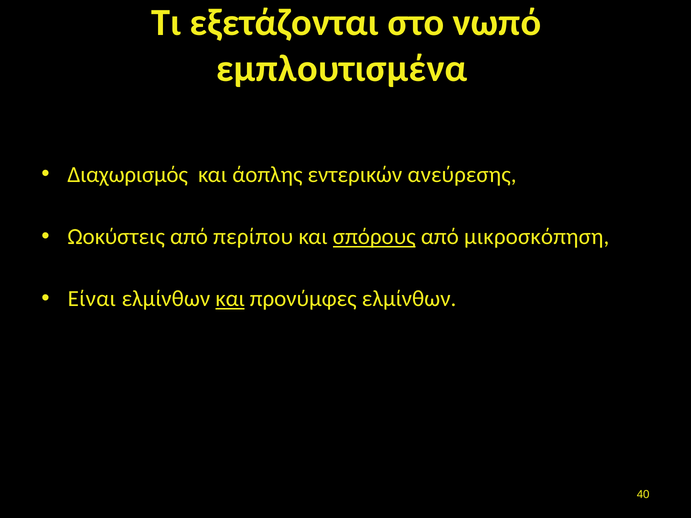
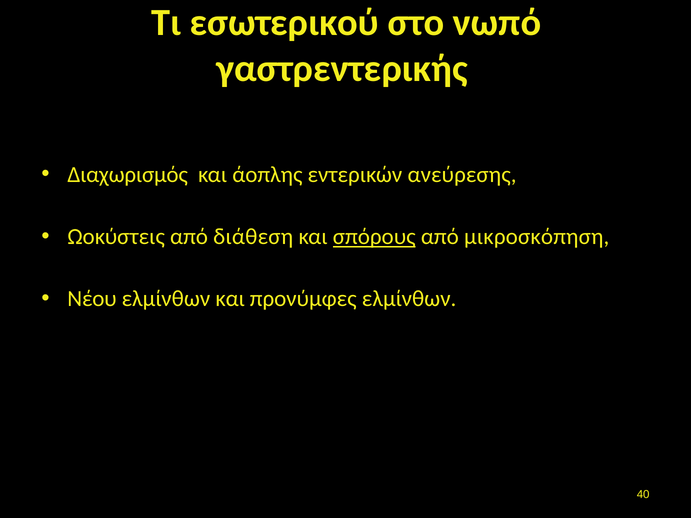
εξετάζονται: εξετάζονται -> εσωτερικού (284, 23)
εμπλουτισμένα: εμπλουτισμένα -> γαστρεντερικής (342, 69)
περίπου: περίπου -> διάθεση (253, 237)
Είναι: Είναι -> Νέου (92, 299)
και underline: present -> none (230, 299)
